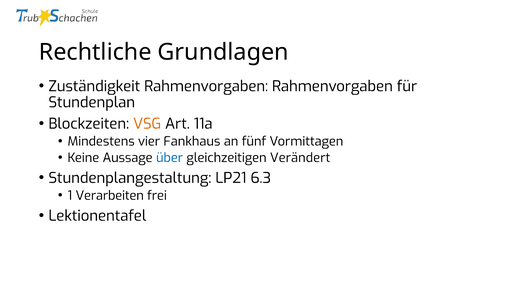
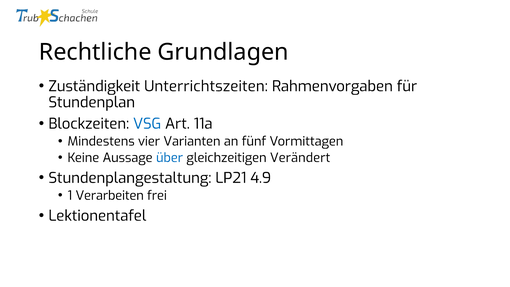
Zuständigkeit Rahmenvorgaben: Rahmenvorgaben -> Unterrichtszeiten (206, 86)
VSG colour: orange -> blue (147, 124)
Fankhaus: Fankhaus -> Varianten (192, 141)
6.3: 6.3 -> 4.9 (261, 178)
